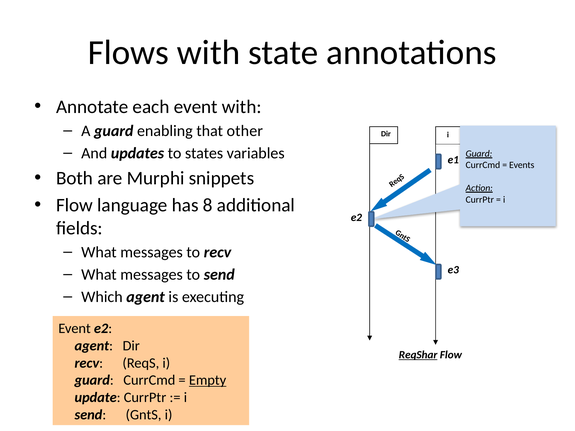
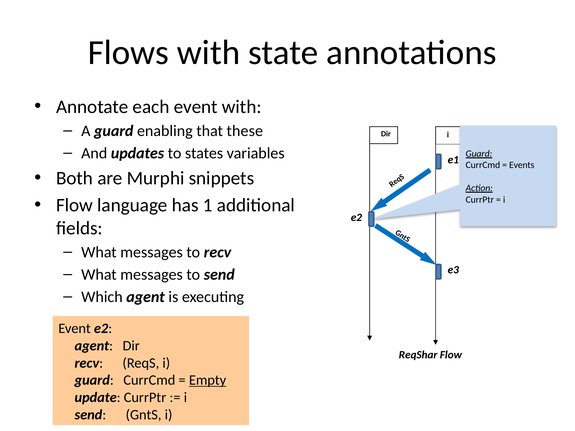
other: other -> these (245, 131)
8: 8 -> 1 (208, 205)
ReqShar underline: present -> none (418, 355)
